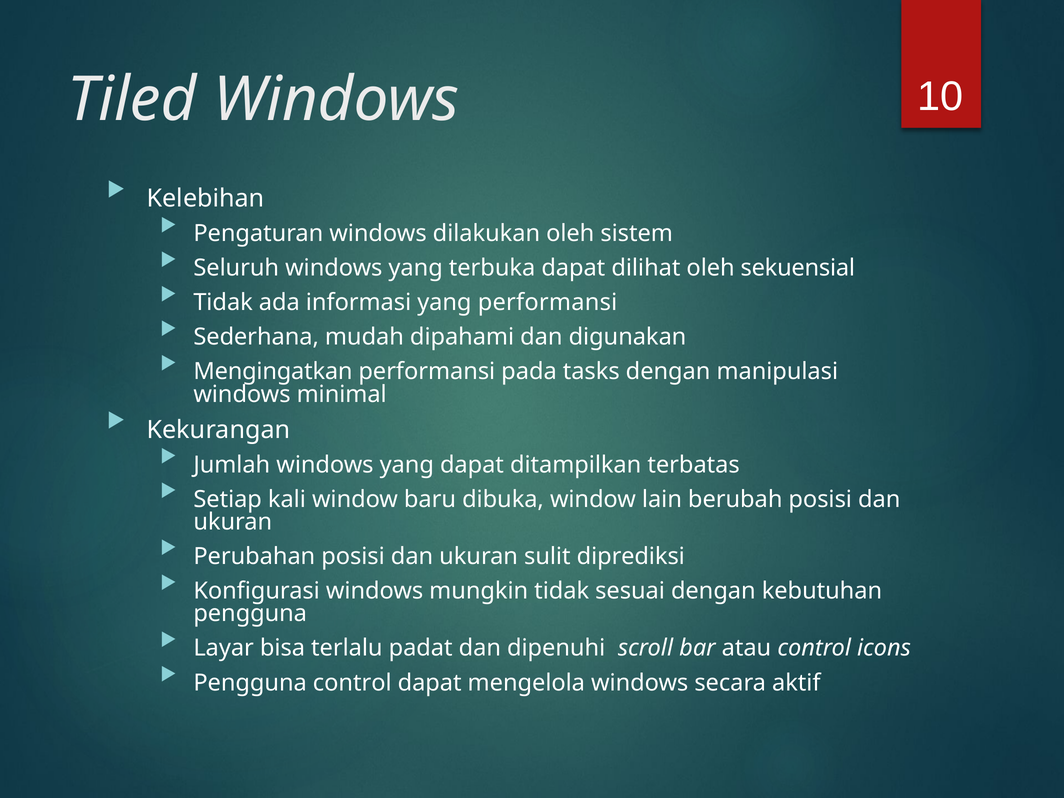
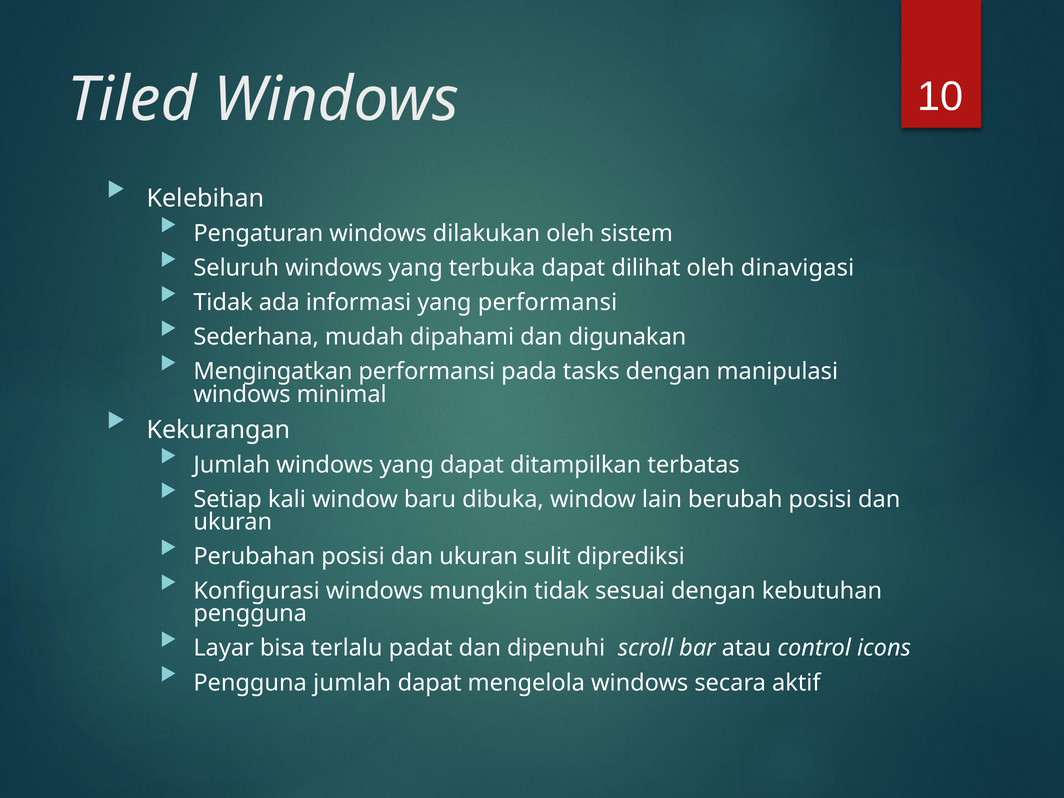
sekuensial: sekuensial -> dinavigasi (798, 268)
Pengguna control: control -> jumlah (352, 683)
